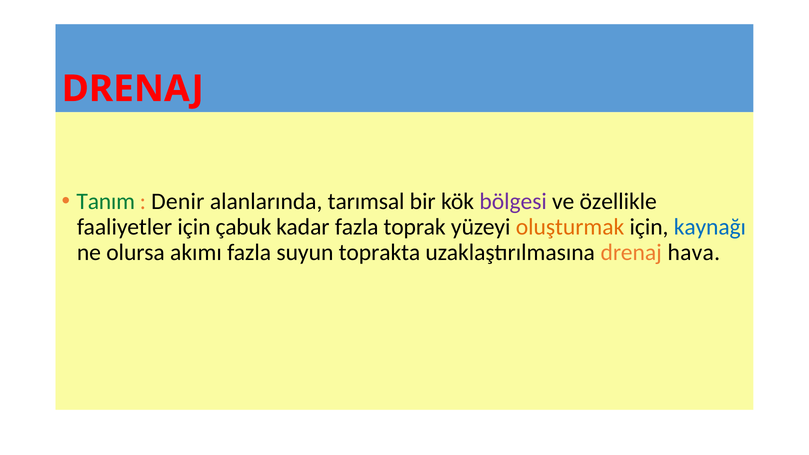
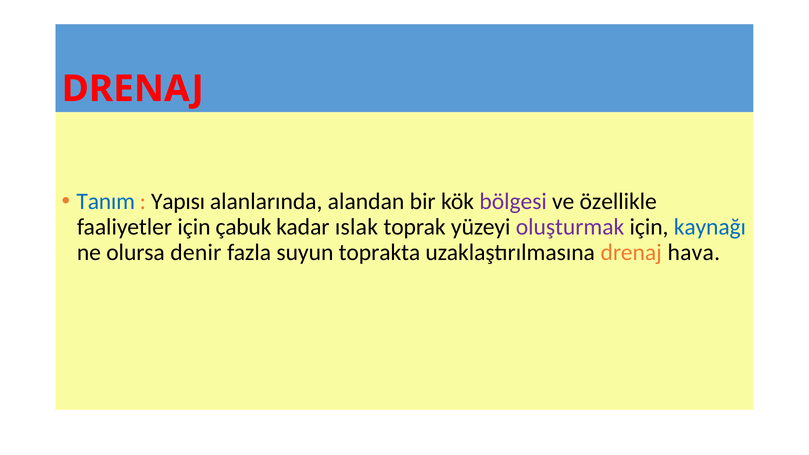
Tanım colour: green -> blue (106, 202)
Denir: Denir -> Yapısı (178, 202)
tarımsal: tarımsal -> alandan (366, 202)
kadar fazla: fazla -> ıslak (356, 227)
oluşturmak colour: orange -> purple (570, 227)
akımı: akımı -> denir (196, 252)
